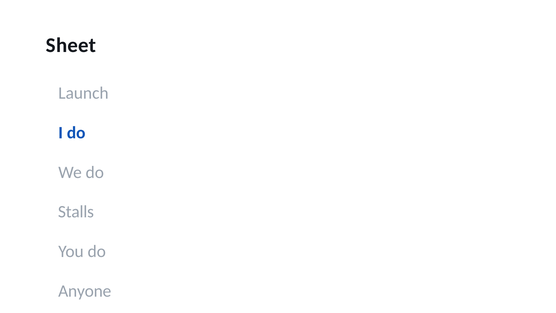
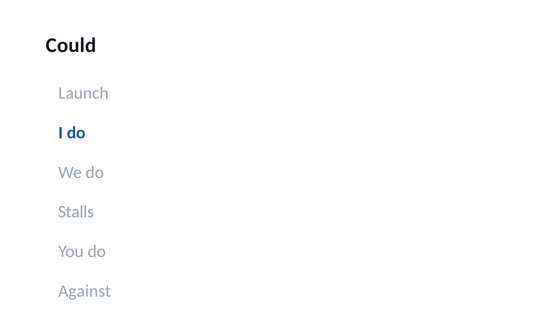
Sheet: Sheet -> Could (71, 45)
Anyone: Anyone -> Against (85, 291)
